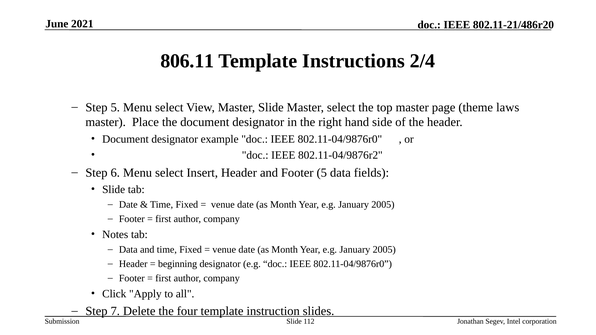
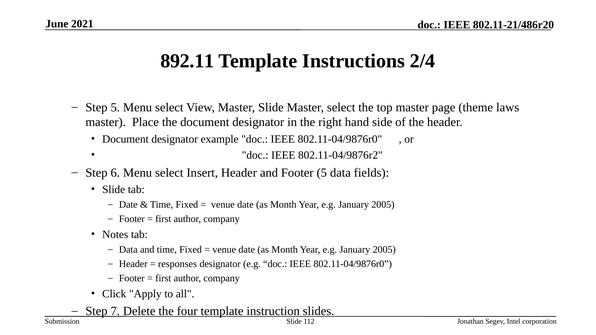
806.11: 806.11 -> 892.11 (187, 61)
beginning: beginning -> responses (178, 264)
